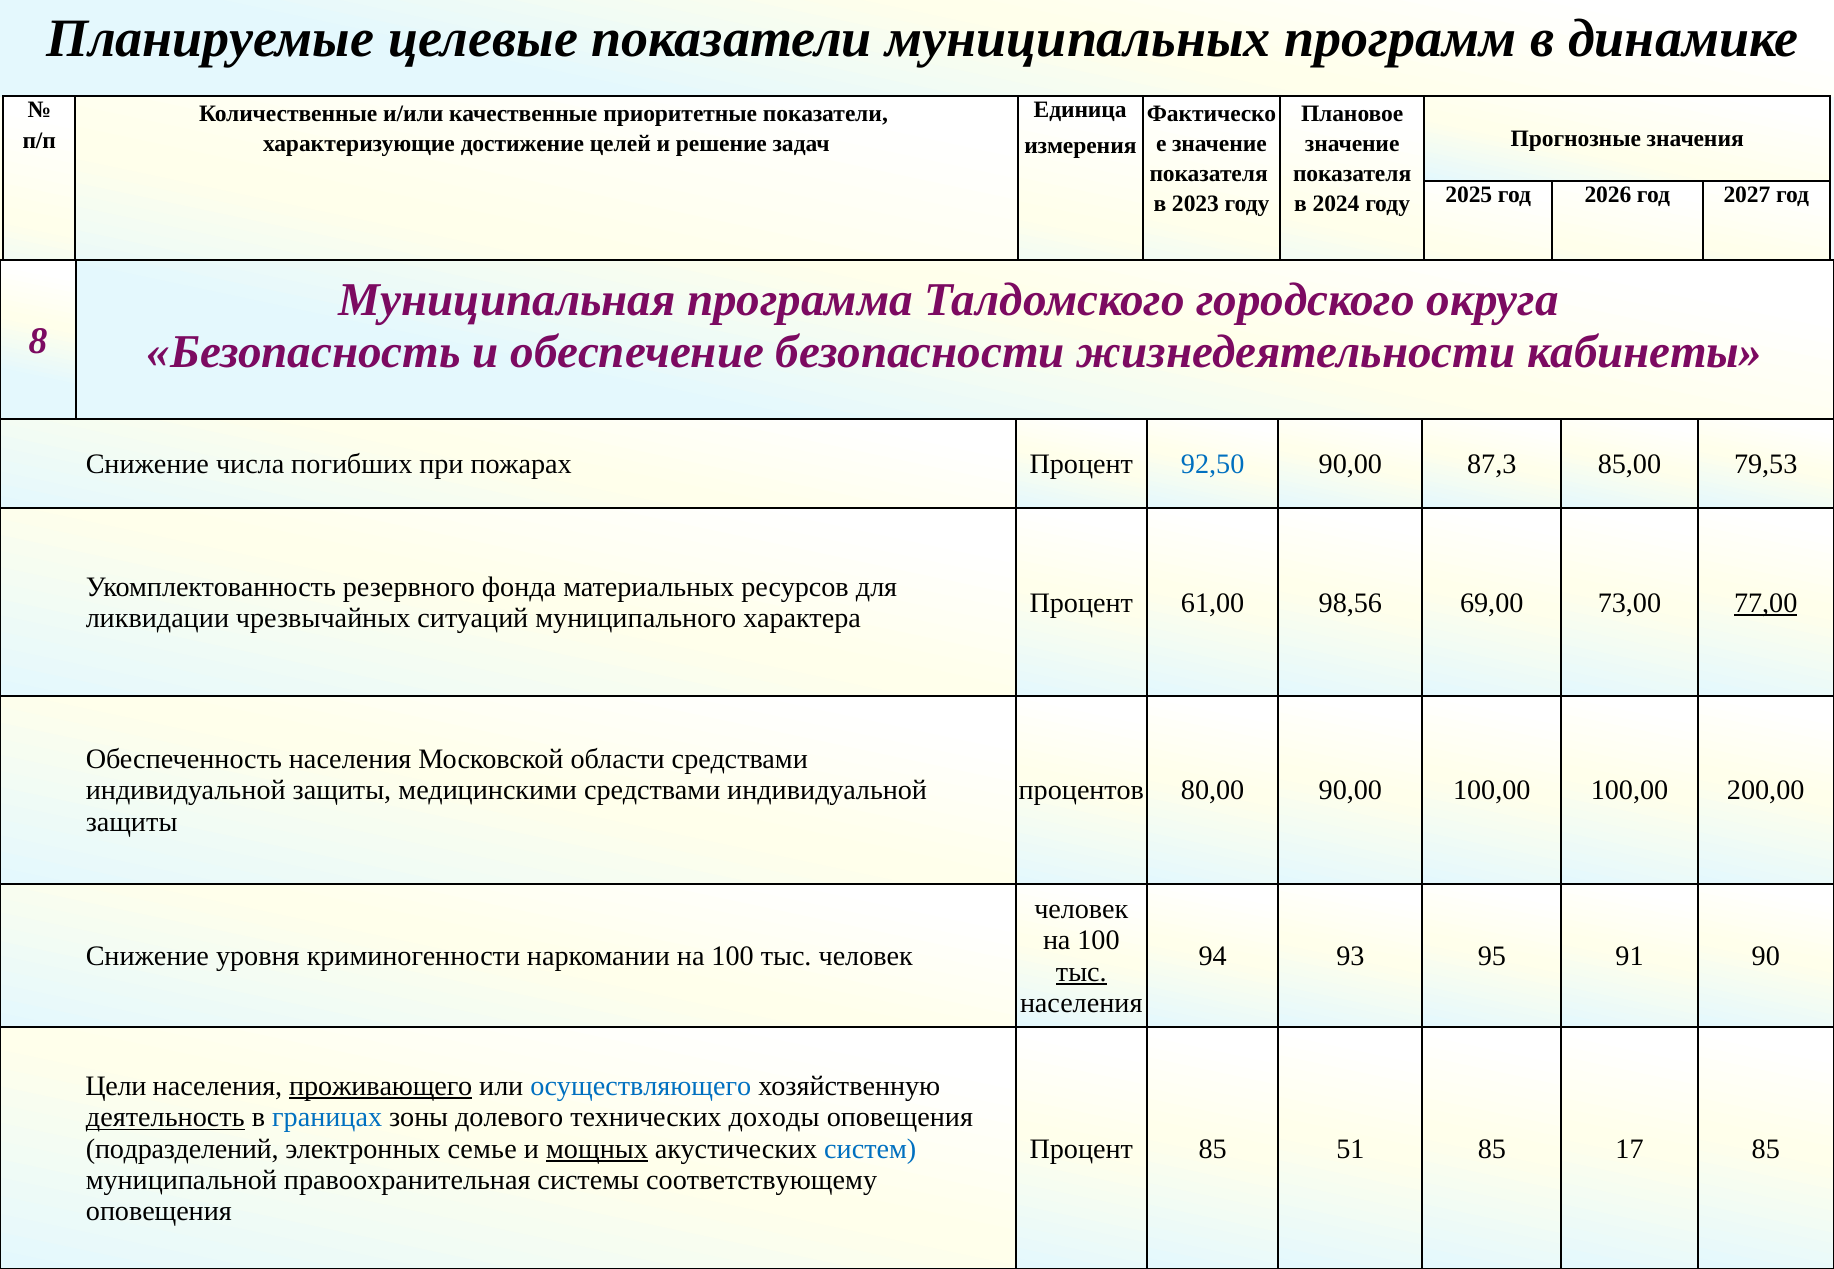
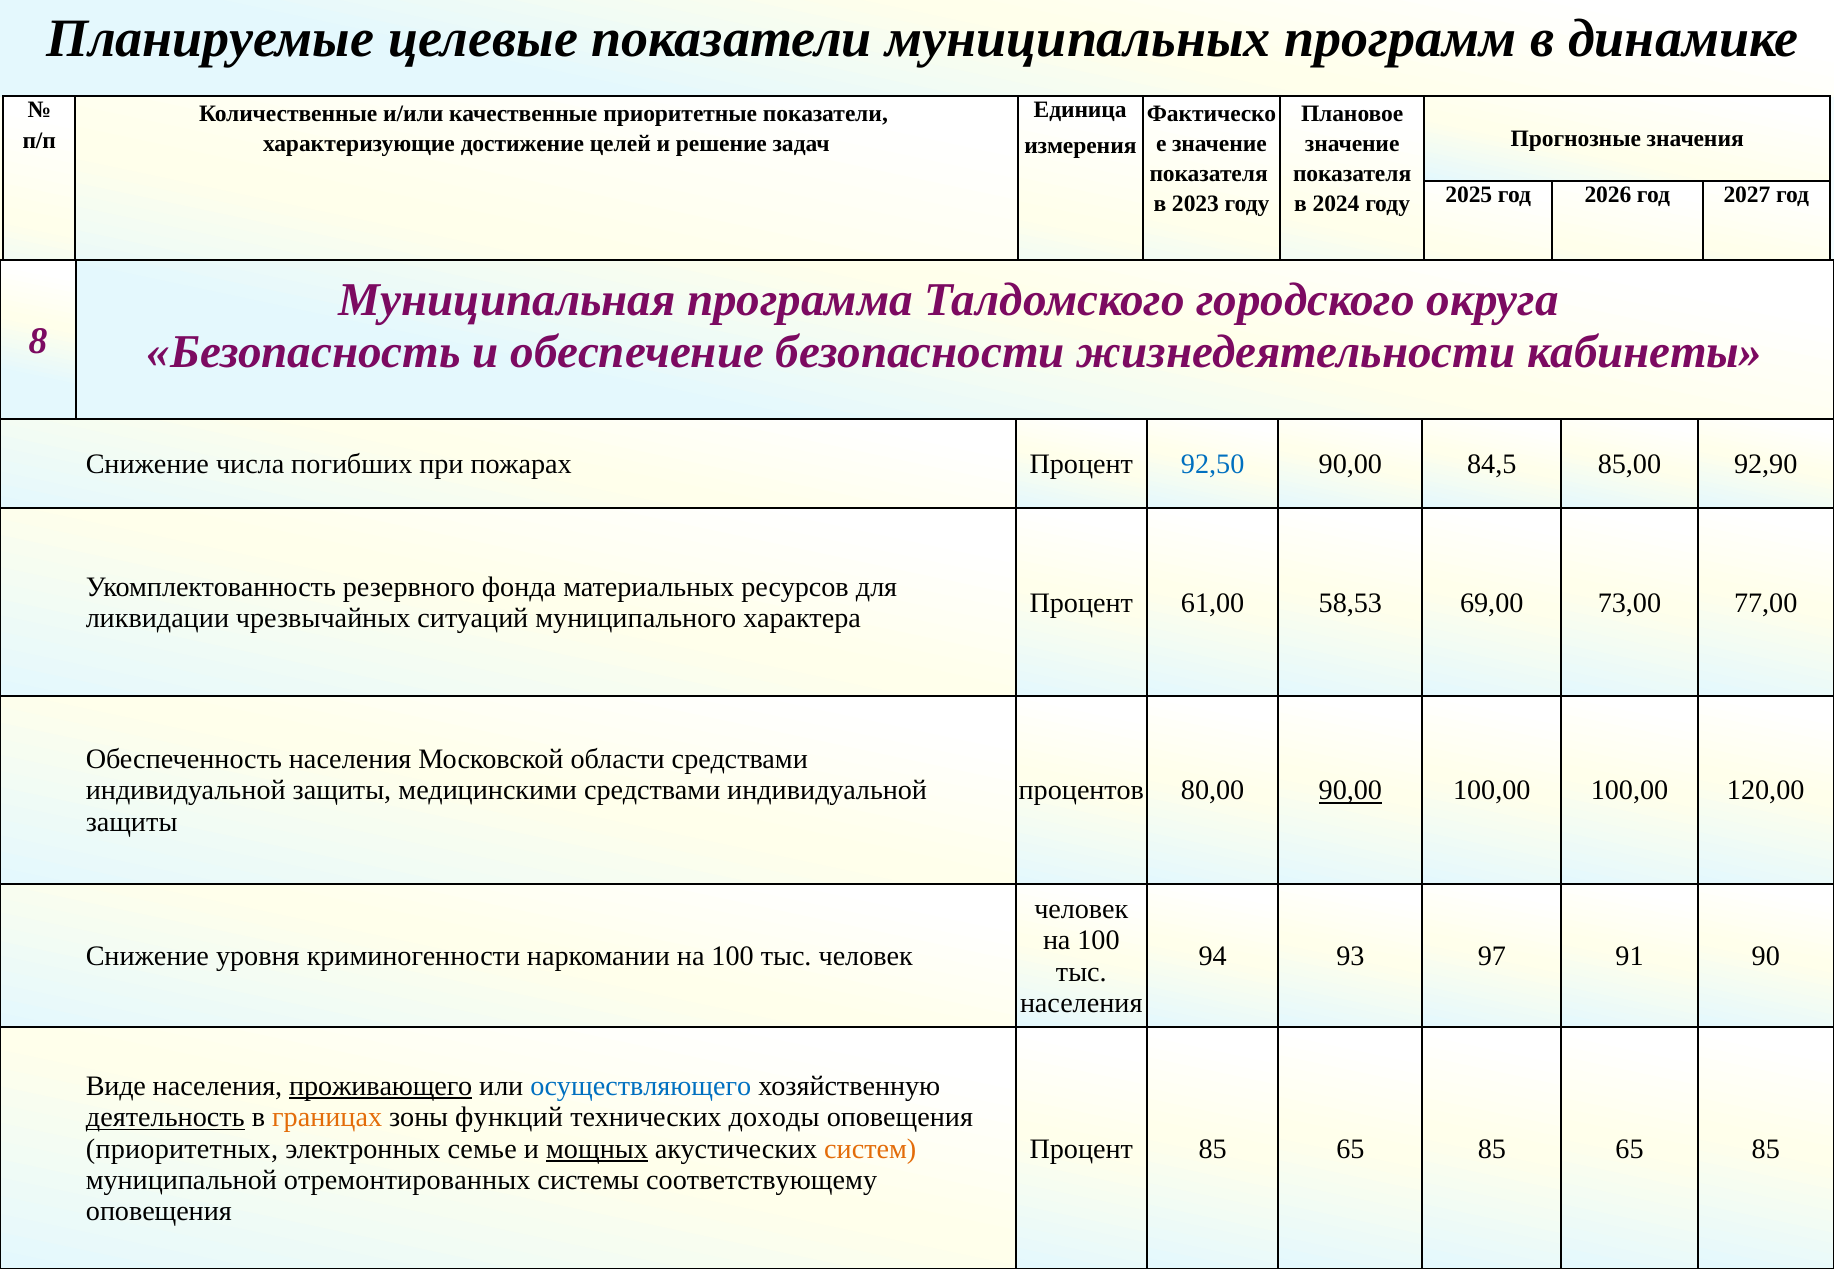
87,3: 87,3 -> 84,5 (1492, 465)
79,53: 79,53 -> 92,90 (1766, 465)
98,56: 98,56 -> 58,53 (1350, 603)
77,00 underline: present -> none (1766, 603)
90,00 underline: none -> present (1350, 791)
200,00: 200,00 -> 120,00 (1766, 791)
95: 95 -> 97 (1492, 957)
тыс underline: present -> none (1081, 972)
Цели: Цели -> Виде (116, 1087)
границах colour: blue -> orange (327, 1118)
долевого: долевого -> функций (509, 1118)
подразделений: подразделений -> приоритетных (182, 1149)
систем colour: blue -> orange (870, 1149)
51: 51 -> 65 (1350, 1149)
17: 17 -> 65 (1630, 1149)
правоохранительная: правоохранительная -> отремонтированных (407, 1181)
